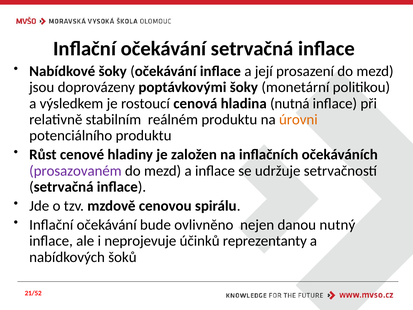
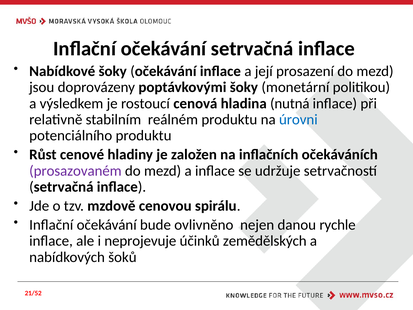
úrovni colour: orange -> blue (298, 119)
nutný: nutný -> rychle (338, 225)
reprezentanty: reprezentanty -> zemědělských (265, 241)
